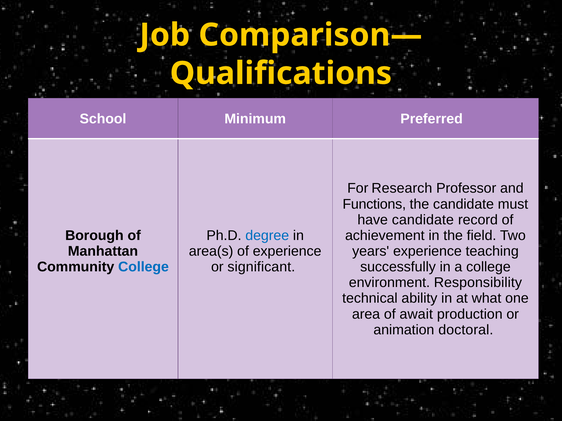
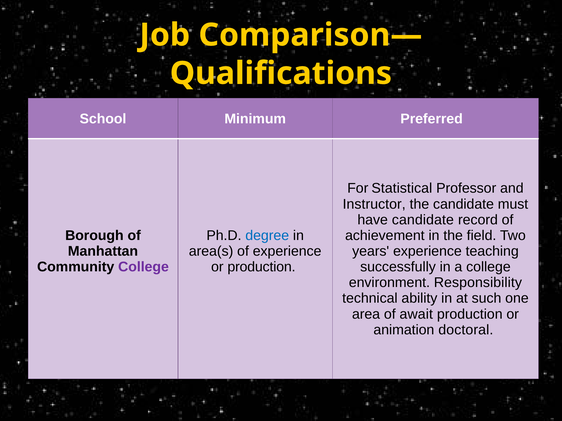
Research: Research -> Statistical (402, 189)
Functions: Functions -> Instructor (374, 204)
College colour: blue -> purple (143, 267)
or significant: significant -> production (261, 267)
what: what -> such (487, 299)
